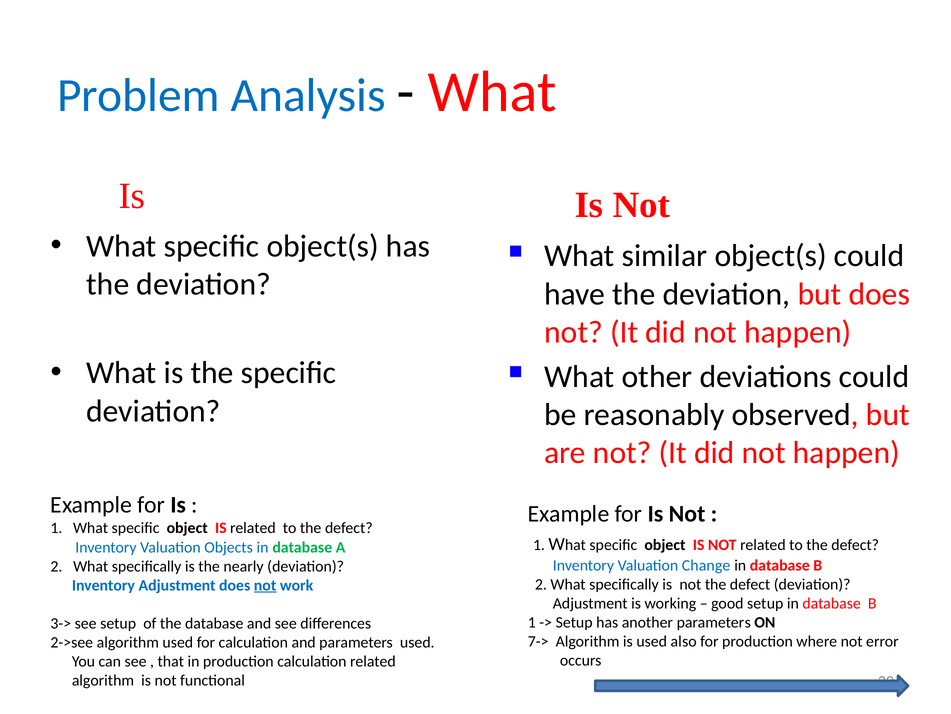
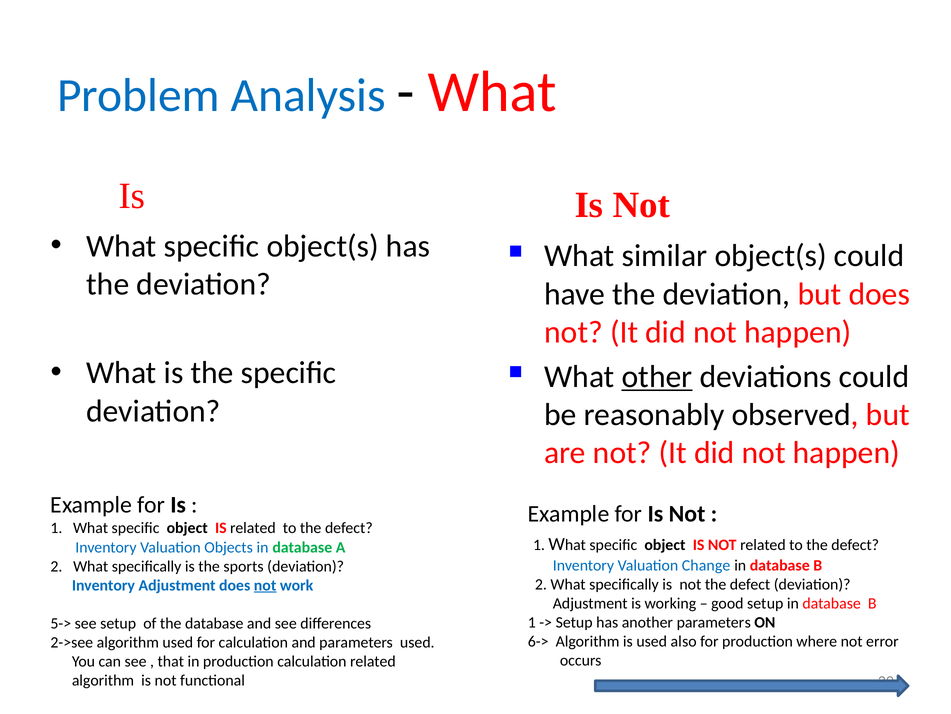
other underline: none -> present (657, 376)
nearly: nearly -> sports (244, 566)
3->: 3-> -> 5-> (61, 623)
7->: 7-> -> 6-> (538, 641)
